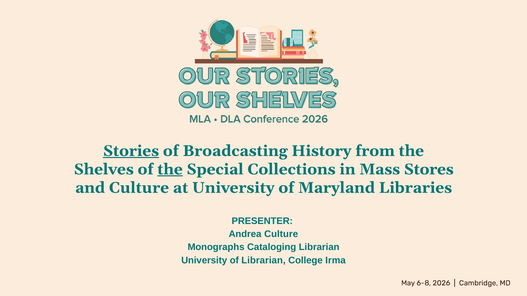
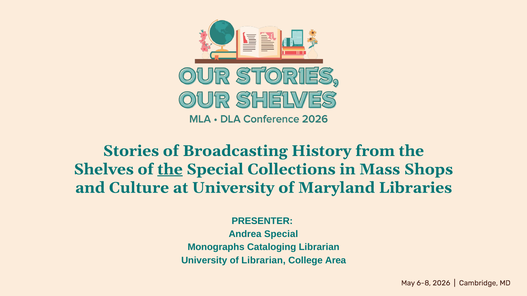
Stories underline: present -> none (131, 151)
Stores: Stores -> Shops (429, 170)
Andrea Culture: Culture -> Special (281, 234)
Irma: Irma -> Area (336, 261)
